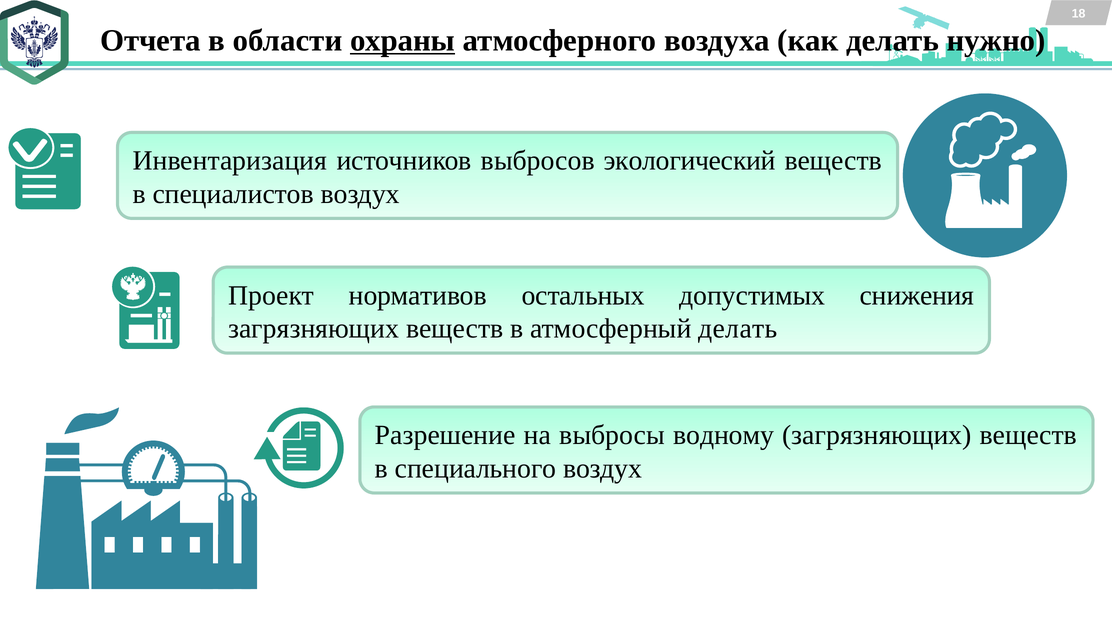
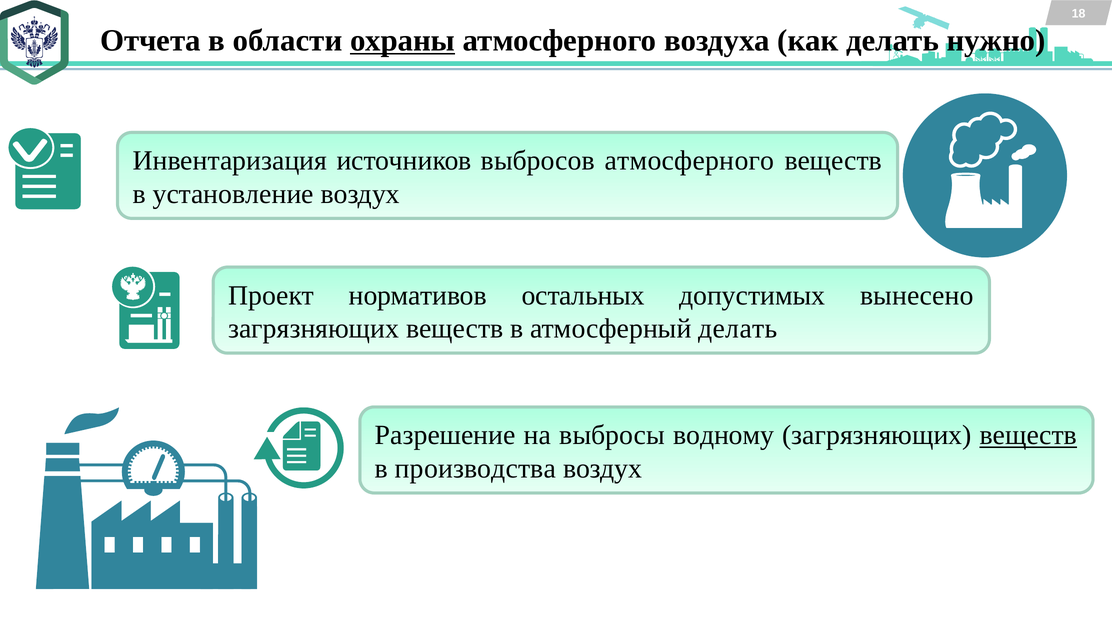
выбросов экологический: экологический -> атмосферного (689, 161)
специалистов: специалистов -> установление (233, 194)
снижения: снижения -> вынесено (917, 296)
веществ underline: none -> present (1028, 436)
специального: специального -> производства (475, 469)
